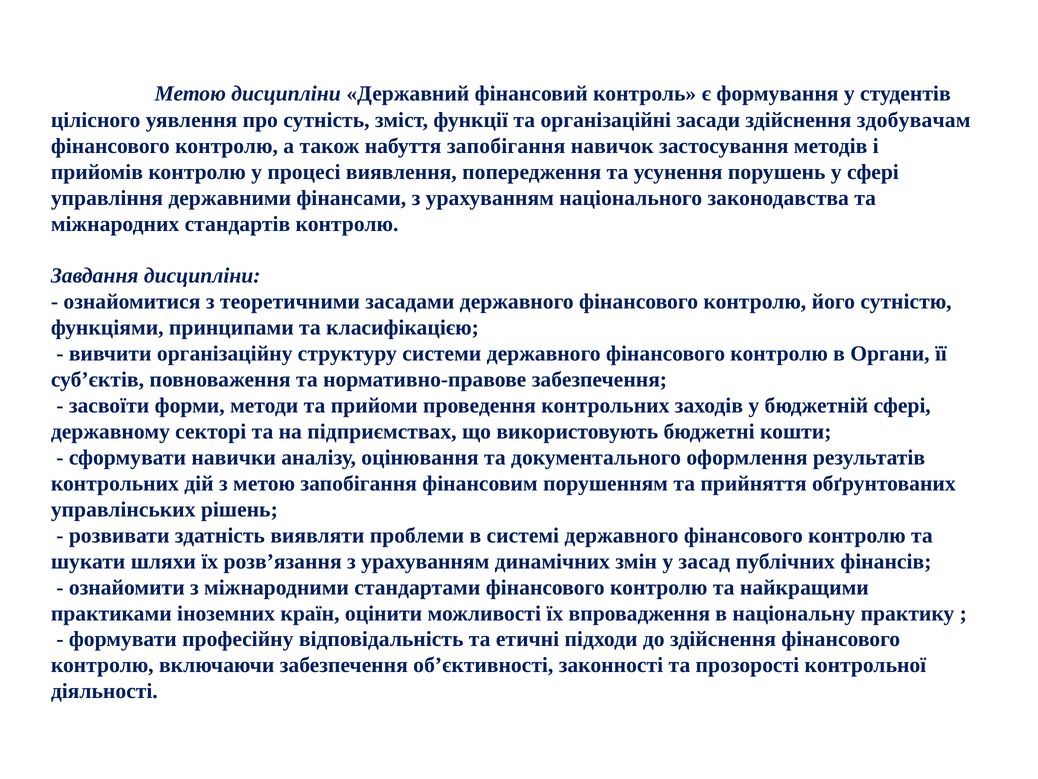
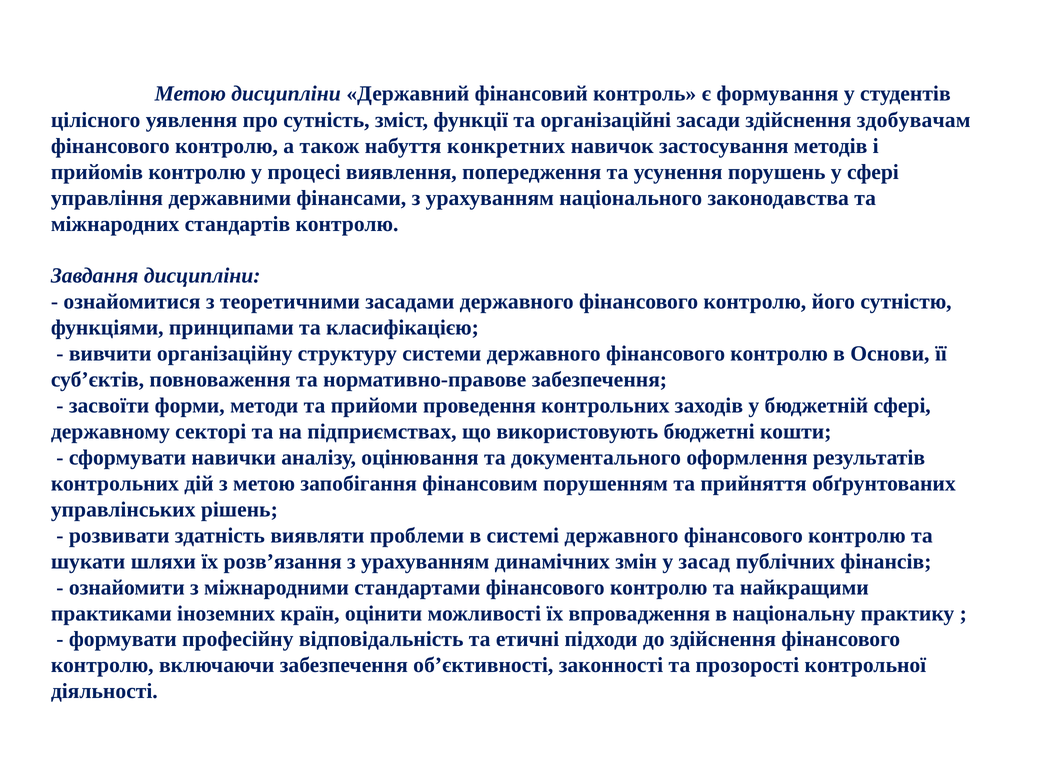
набуття запобігання: запобігання -> конкретних (506, 146)
Органи: Органи -> Основи (890, 353)
